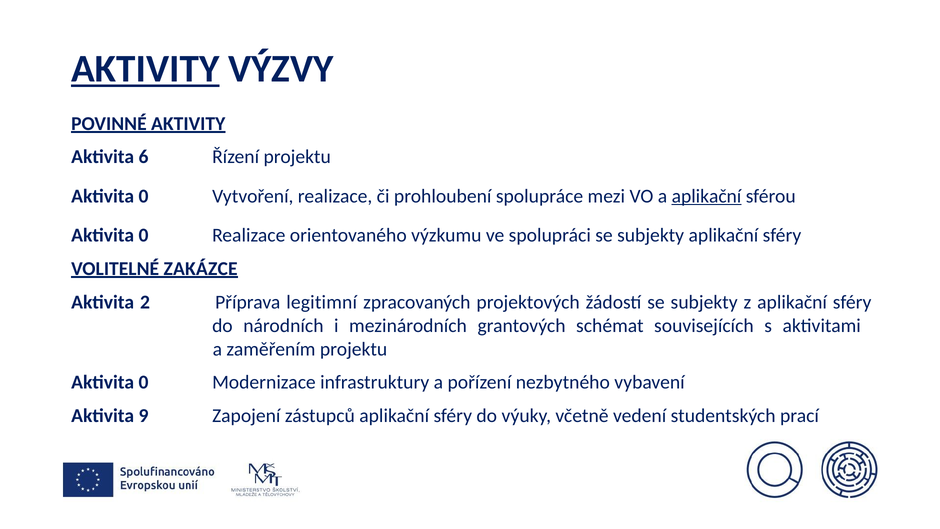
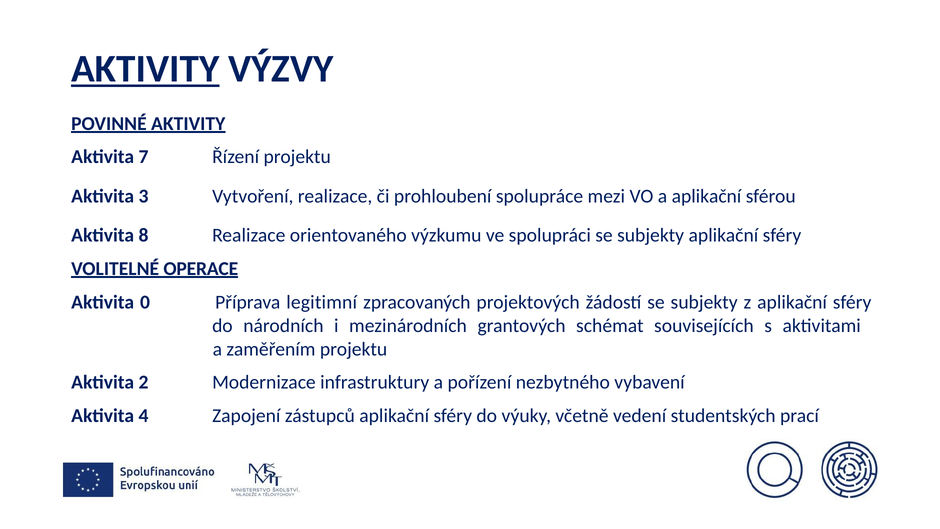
6: 6 -> 7 (144, 157)
0: 0 -> 3 (144, 196)
aplikační underline: present -> none (707, 196)
0: 0 -> 8 (144, 235)
ZAKÁZCE: ZAKÁZCE -> OPERACE (201, 269)
2: 2 -> 0 (145, 302)
0: 0 -> 2 (144, 382)
9: 9 -> 4 (144, 416)
